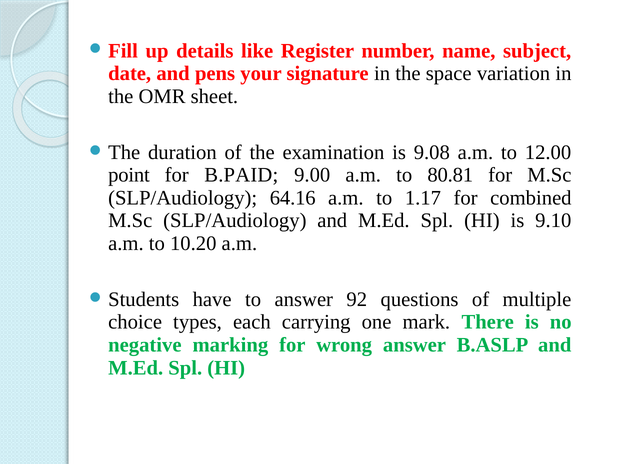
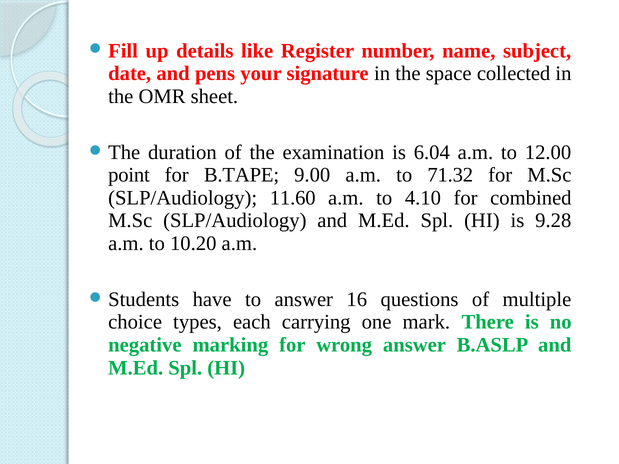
variation: variation -> collected (514, 74)
9.08: 9.08 -> 6.04 (432, 152)
B.PAID: B.PAID -> B.TAPE (241, 175)
80.81: 80.81 -> 71.32 (450, 175)
64.16: 64.16 -> 11.60 (293, 198)
1.17: 1.17 -> 4.10 (423, 198)
9.10: 9.10 -> 9.28 (553, 221)
92: 92 -> 16 (357, 299)
